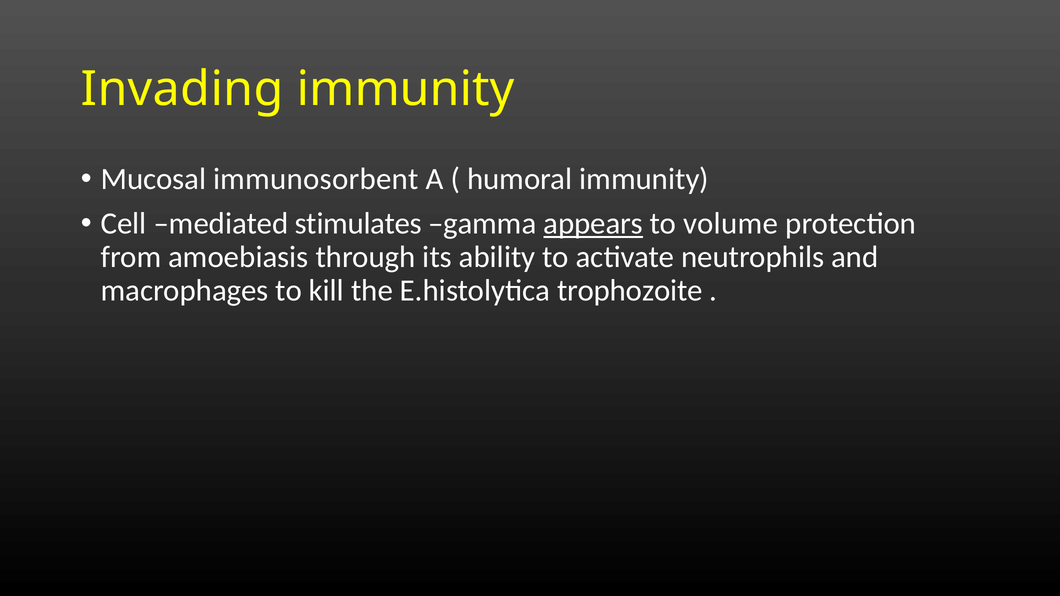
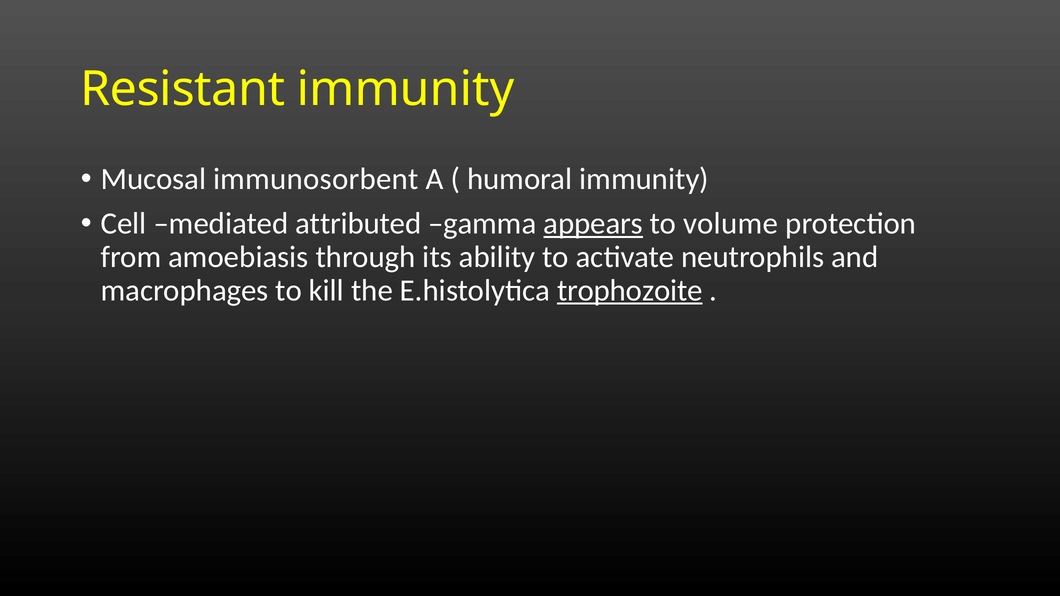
Invading: Invading -> Resistant (183, 89)
stimulates: stimulates -> attributed (358, 224)
trophozoite underline: none -> present (630, 290)
